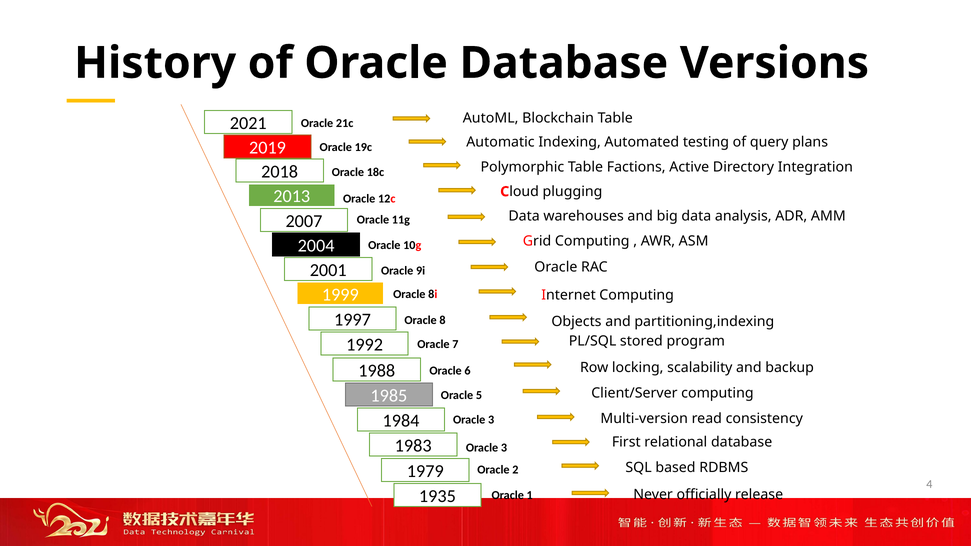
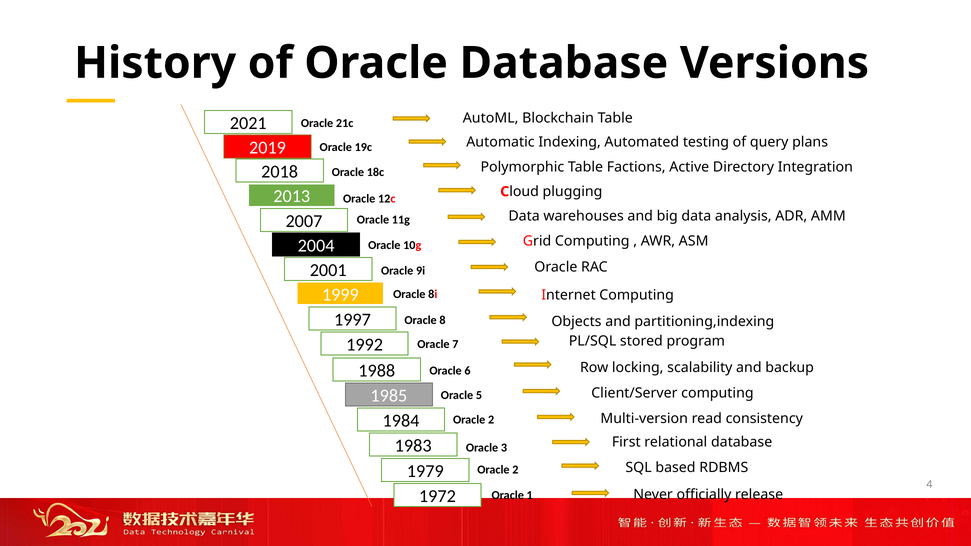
3: 3 -> 2 (491, 420)
1935: 1935 -> 1972 (437, 496)
